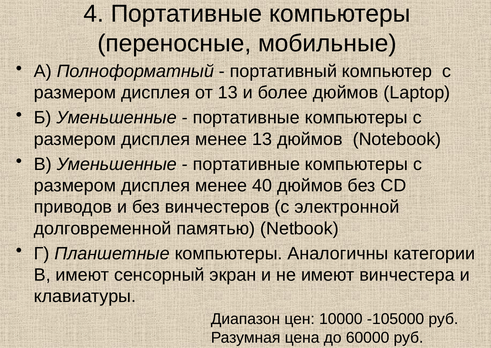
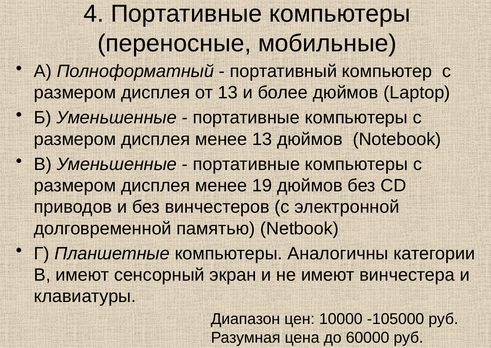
40: 40 -> 19 (262, 186)
